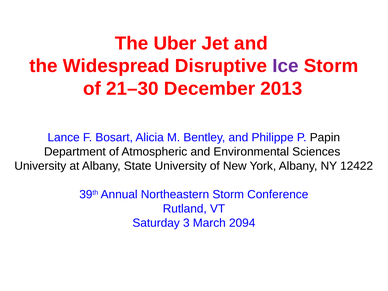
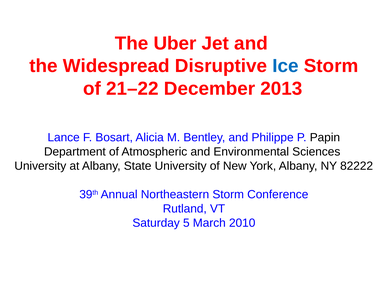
Ice colour: purple -> blue (286, 66)
21–30: 21–30 -> 21–22 (132, 89)
12422: 12422 -> 82222 (357, 166)
3: 3 -> 5 (186, 223)
2094: 2094 -> 2010 (242, 223)
